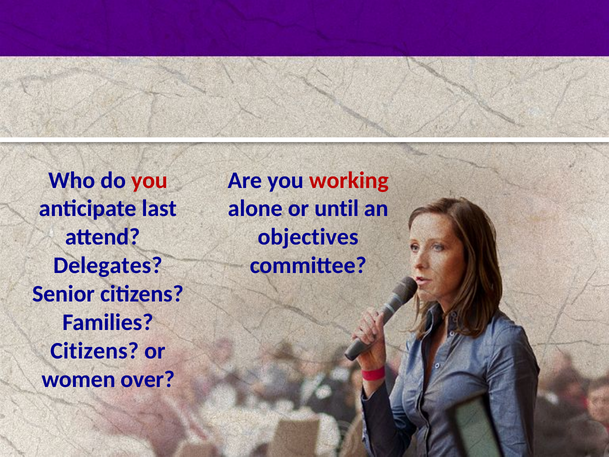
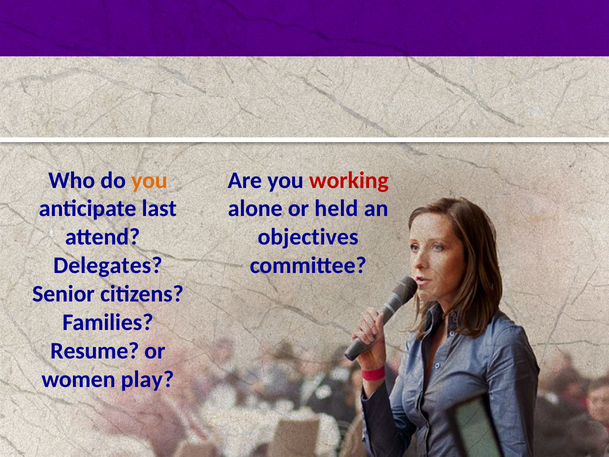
you colour: red -> orange (149, 180)
until: until -> held (336, 209)
Citizens: Citizens -> Resume (95, 351)
over: over -> play (147, 379)
